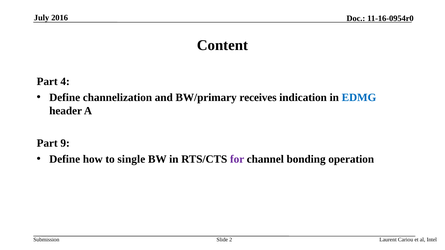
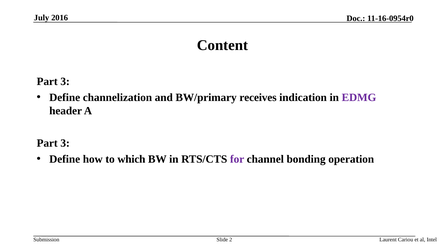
4: 4 -> 3 (65, 81)
EDMG colour: blue -> purple (359, 98)
9: 9 -> 3 (65, 143)
single: single -> which (131, 159)
